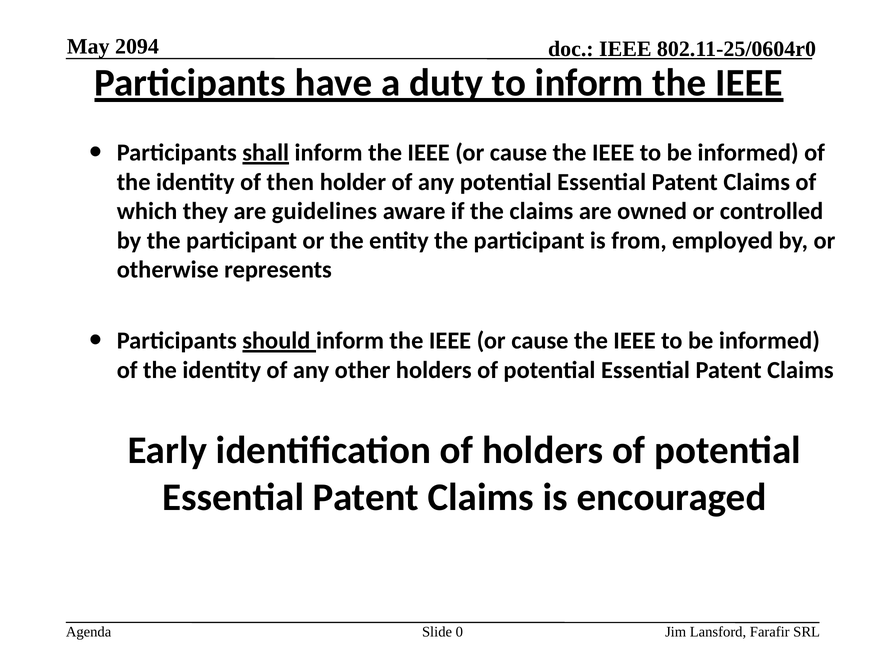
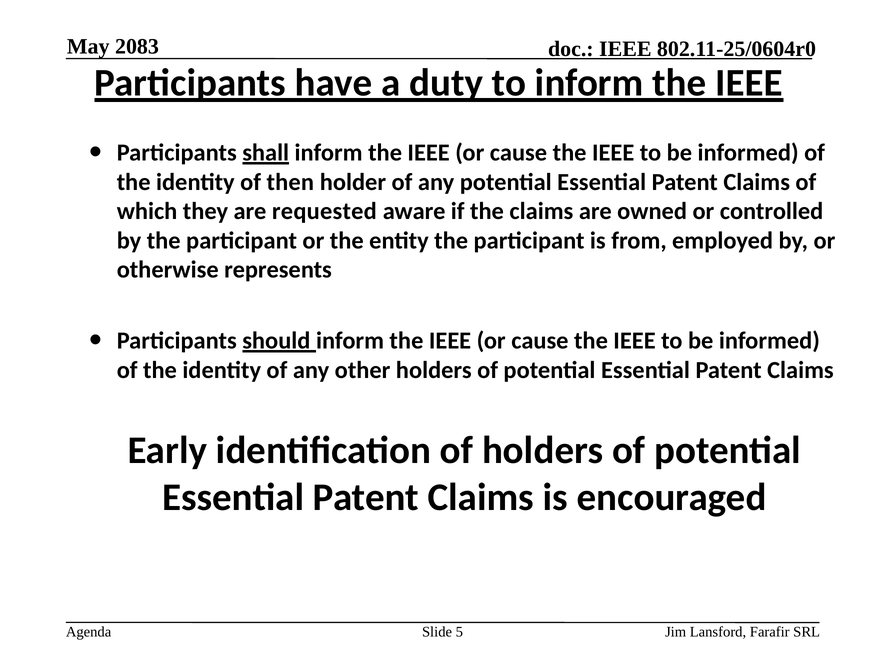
2094: 2094 -> 2083 (137, 47)
guidelines: guidelines -> requested (324, 211)
0: 0 -> 5 (459, 632)
